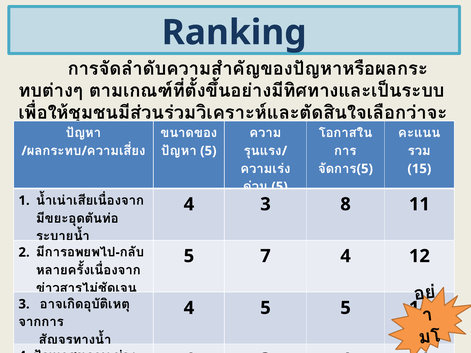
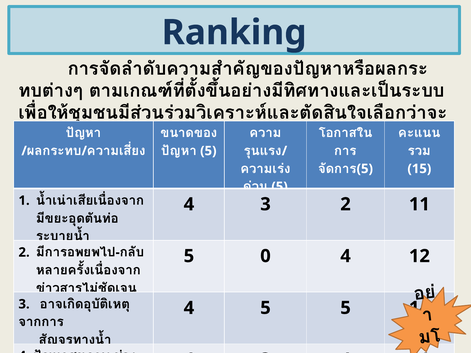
3 8: 8 -> 2 (346, 204)
7: 7 -> 0 (265, 256)
